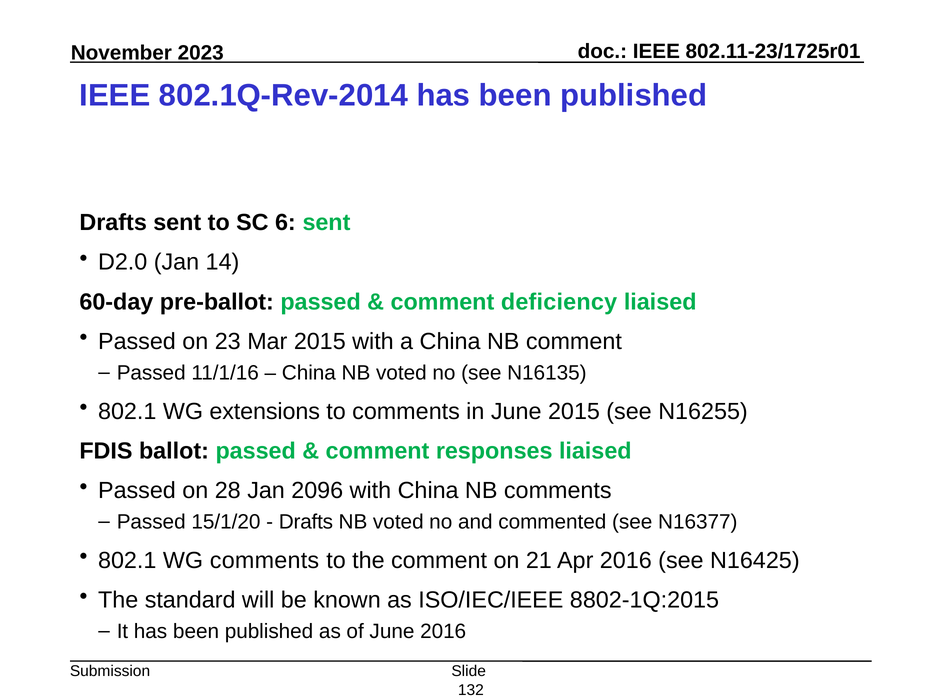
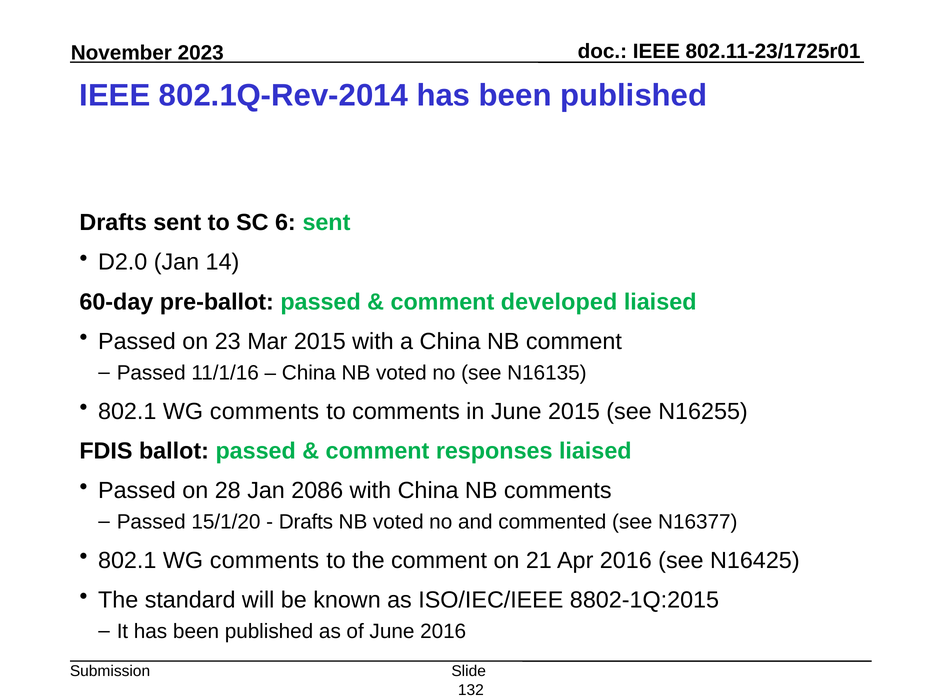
deficiency: deficiency -> developed (559, 302)
extensions: extensions -> comments (265, 412)
2096: 2096 -> 2086 (317, 491)
